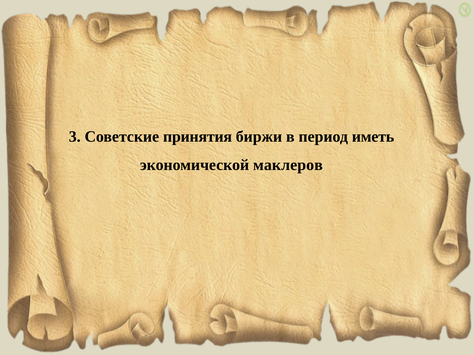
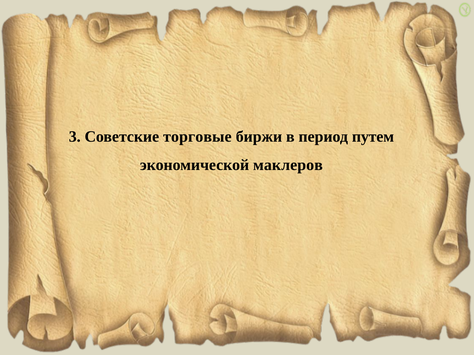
принятия: принятия -> торговые (197, 137)
иметь: иметь -> путем (373, 137)
